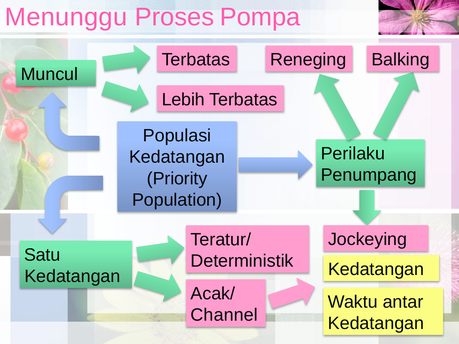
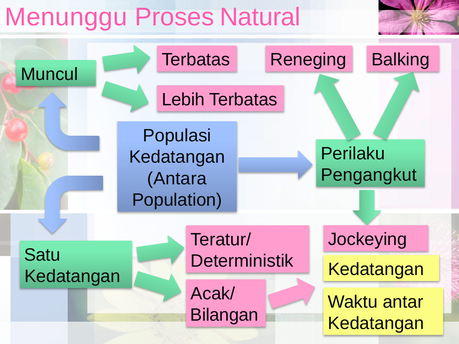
Pompa: Pompa -> Natural (260, 17)
Penumpang: Penumpang -> Pengangkut (369, 175)
Priority: Priority -> Antara (177, 179)
Channel: Channel -> Bilangan (224, 315)
